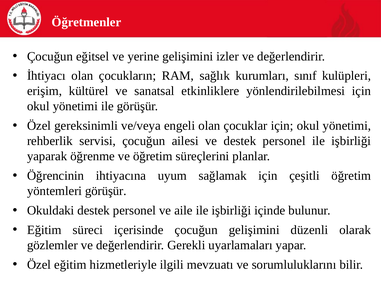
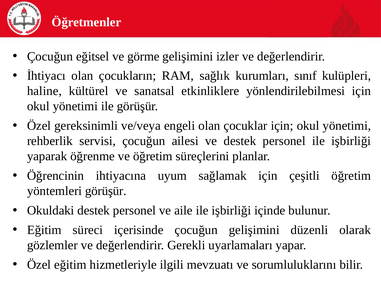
yerine: yerine -> görme (143, 56)
erişim: erişim -> haline (44, 91)
